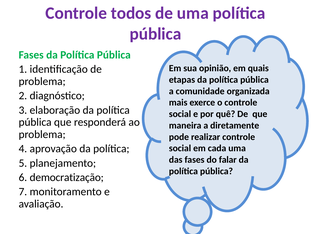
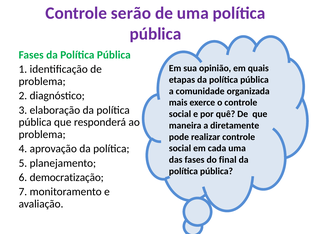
todos: todos -> serão (131, 13)
falar: falar -> final (228, 159)
